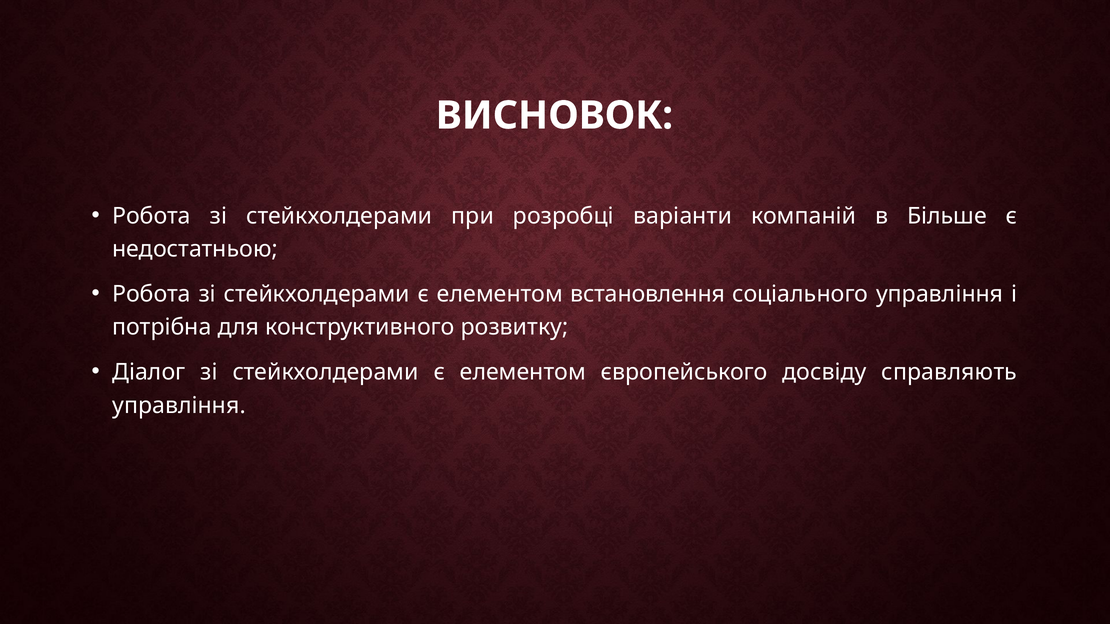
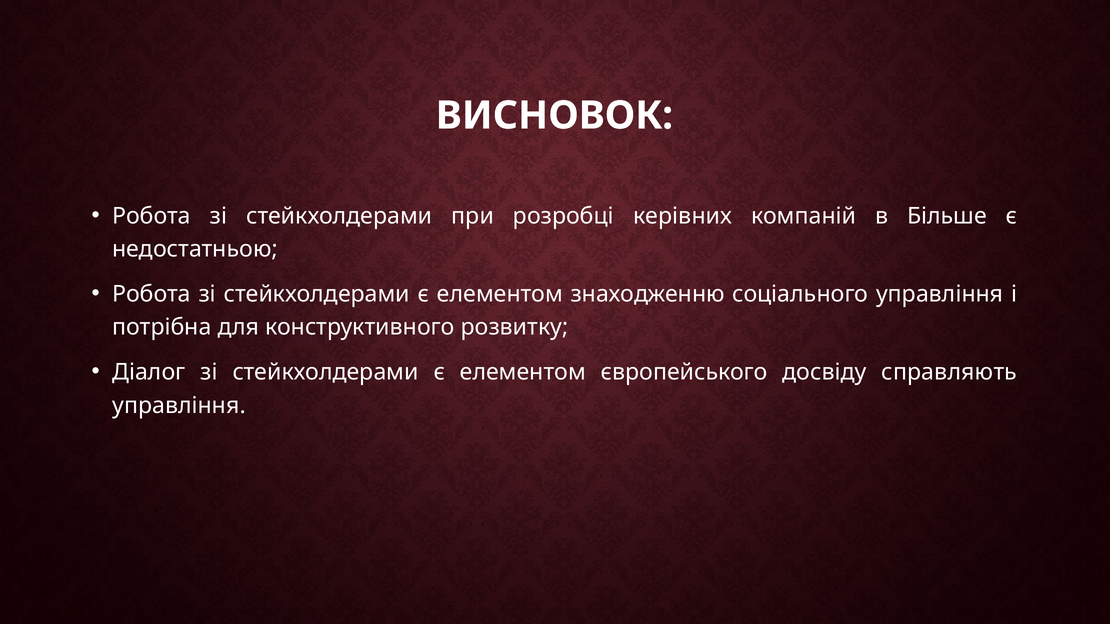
варіанти: варіанти -> керівних (683, 216)
встановлення: встановлення -> знаходженню (648, 294)
